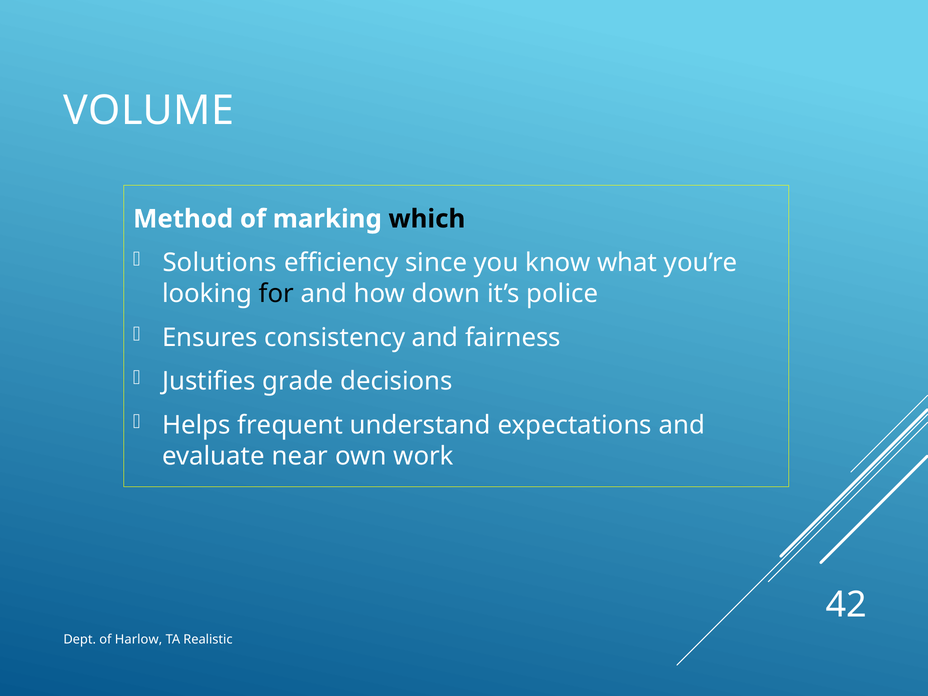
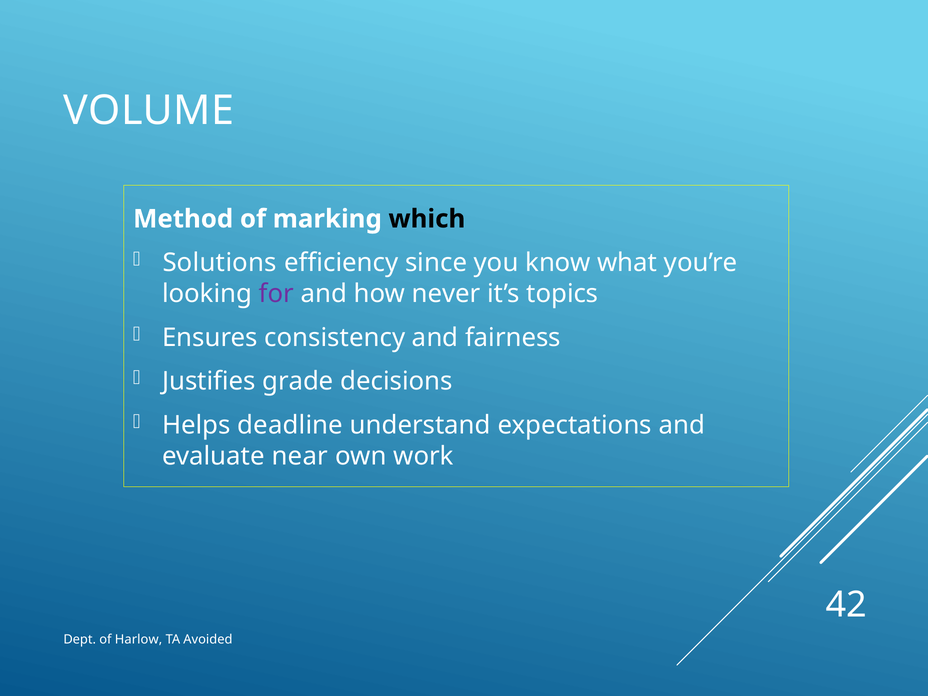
for colour: black -> purple (277, 294)
down: down -> never (446, 294)
police: police -> topics (562, 294)
frequent: frequent -> deadline (290, 425)
Realistic: Realistic -> Avoided (208, 640)
